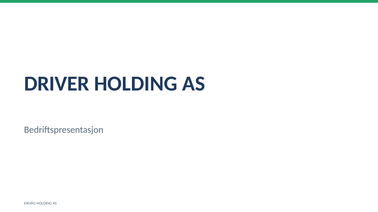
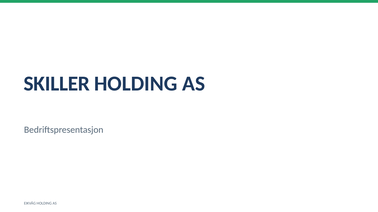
DRIVER: DRIVER -> SKILLER (57, 84)
